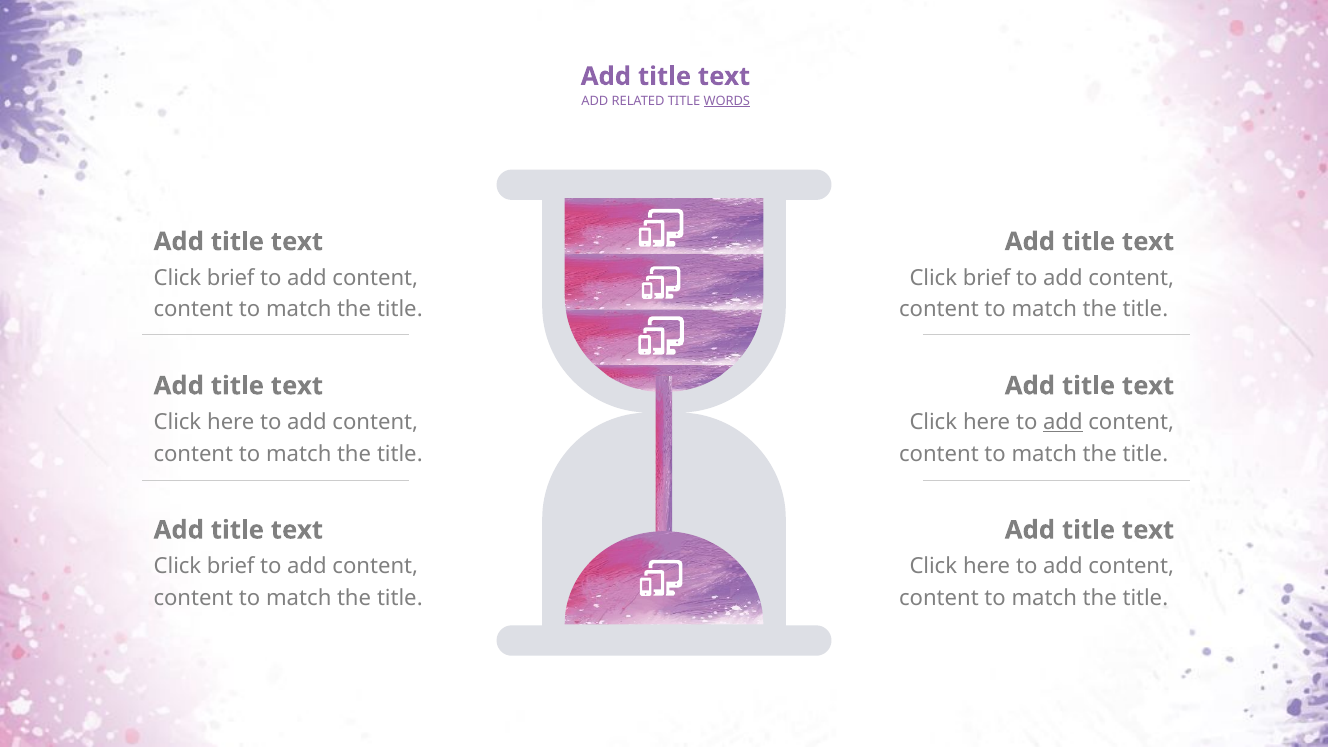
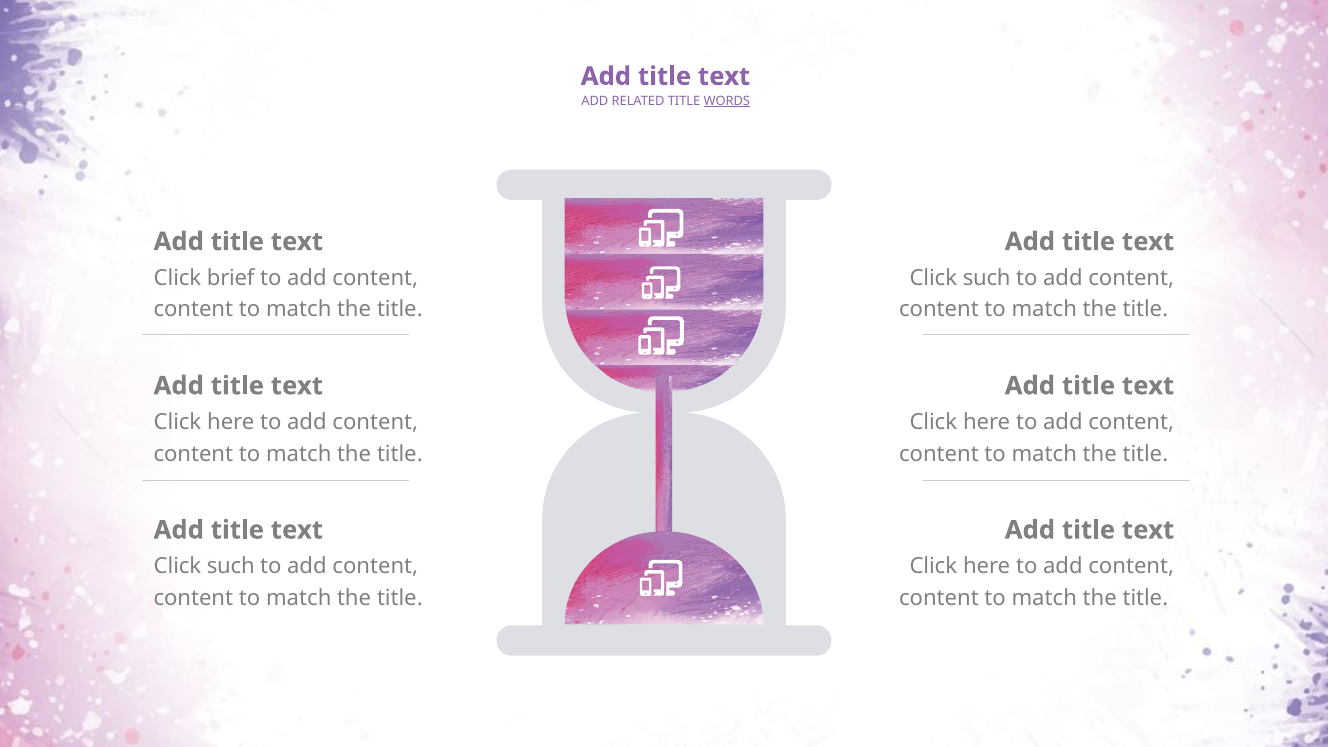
brief: brief -> such (987, 278)
add underline: present -> none (1063, 422)
brief: brief -> such (231, 566)
